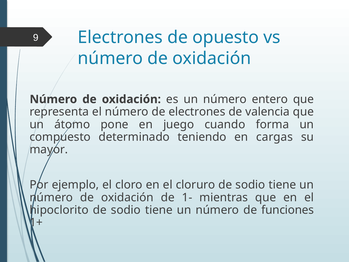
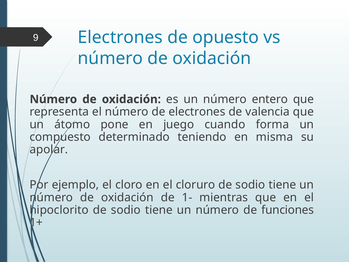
cargas: cargas -> misma (275, 137)
mayor: mayor -> apolar (49, 149)
